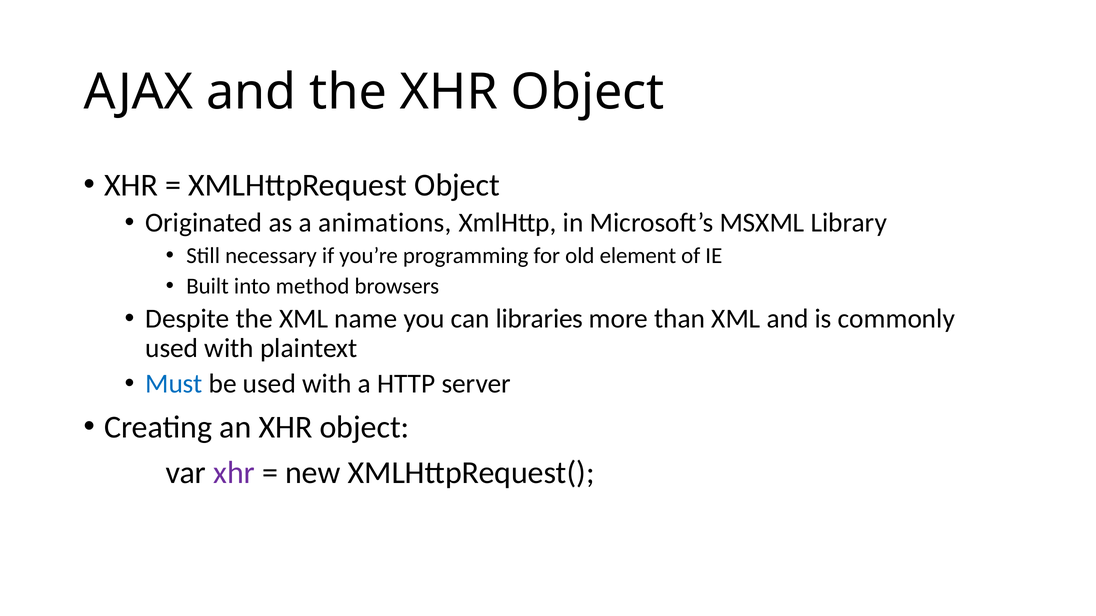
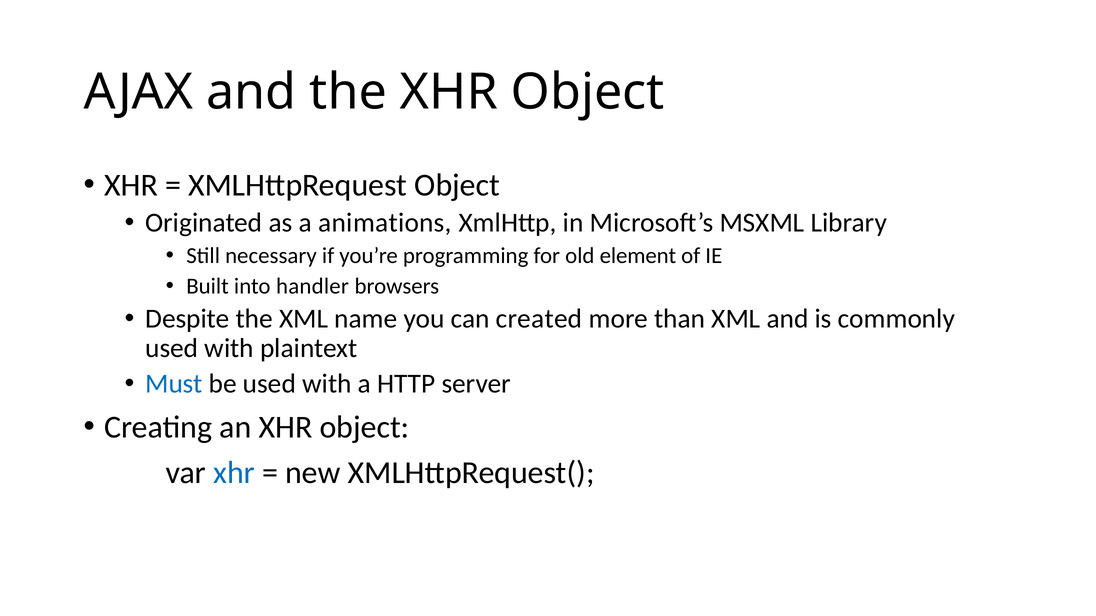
method: method -> handler (312, 286)
libraries: libraries -> created (539, 319)
xhr colour: purple -> blue (234, 473)
